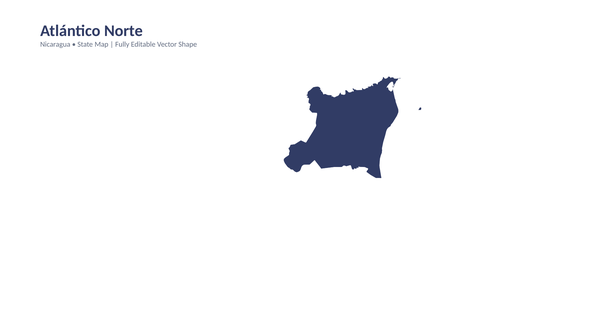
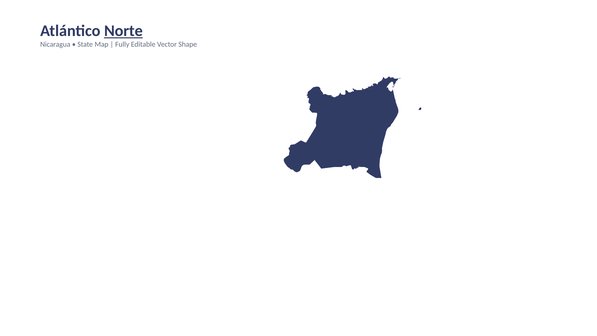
Norte underline: none -> present (123, 31)
